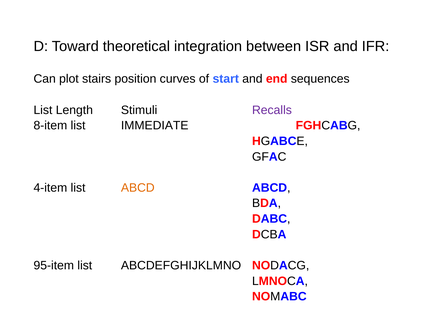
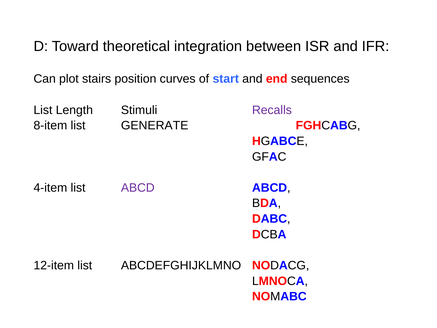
IMMEDIATE: IMMEDIATE -> GENERATE (155, 125)
ABCD colour: orange -> purple (138, 188)
95-item: 95-item -> 12-item (54, 265)
